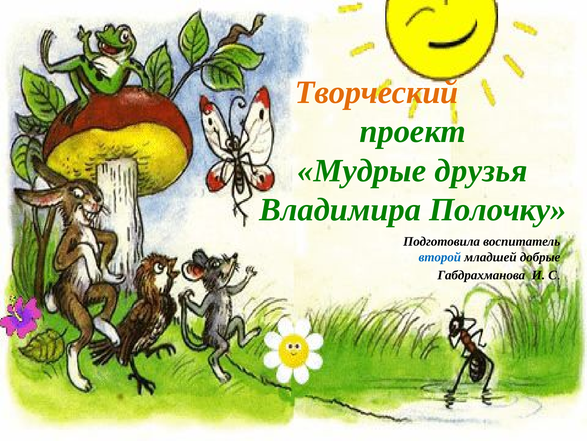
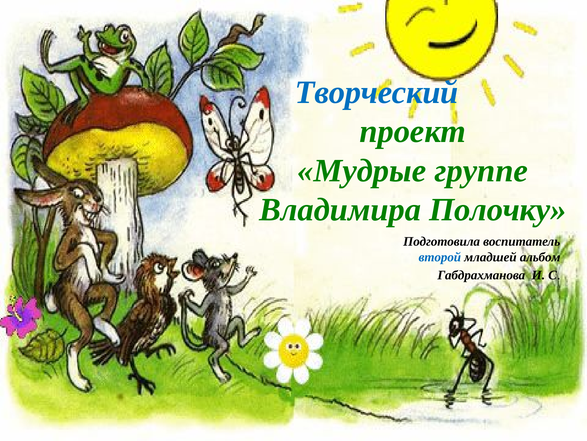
Творческий colour: orange -> blue (377, 92)
друзья: друзья -> группе (481, 170)
добрые: добрые -> альбом (540, 257)
